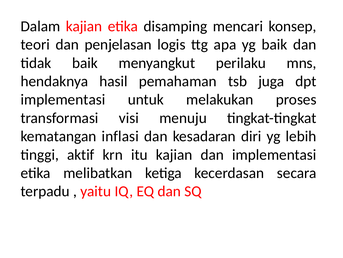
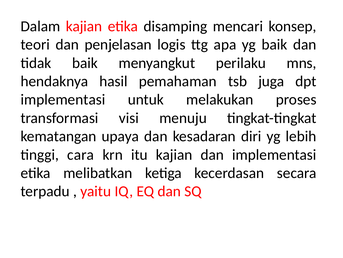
inflasi: inflasi -> upaya (120, 136)
aktif: aktif -> cara (81, 154)
